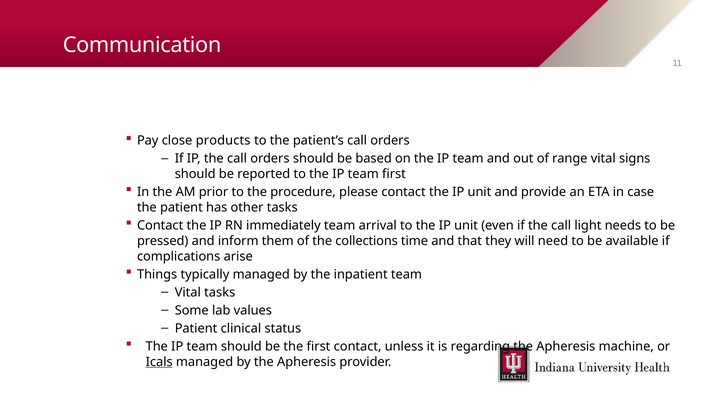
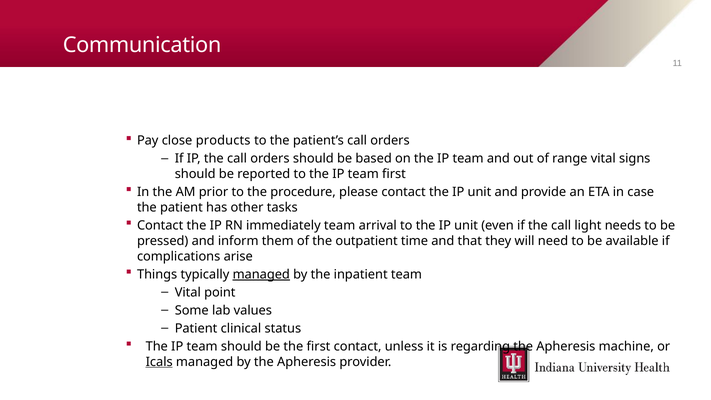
collections: collections -> outpatient (367, 241)
managed underline: none -> present (261, 274)
Vital tasks: tasks -> point (220, 292)
